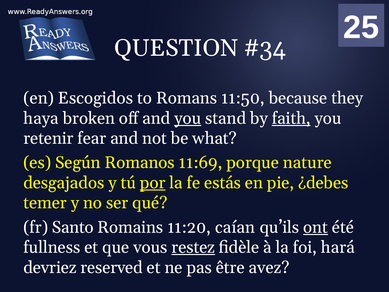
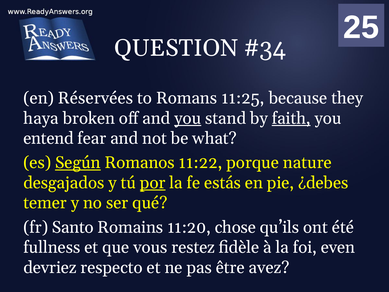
Escogidos: Escogidos -> Réservées (95, 98)
11:50: 11:50 -> 11:25 (243, 98)
retenir: retenir -> entend (49, 138)
Según underline: none -> present (78, 163)
11:69: 11:69 -> 11:22 (200, 163)
caían: caían -> chose (235, 227)
ont underline: present -> none (316, 227)
restez underline: present -> none (193, 247)
hará: hará -> even (338, 247)
reserved: reserved -> respecto (112, 267)
